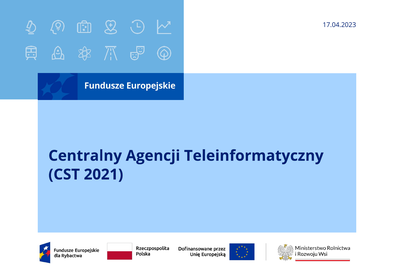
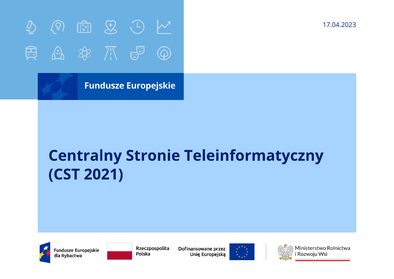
Agencji: Agencji -> Stronie (153, 156)
